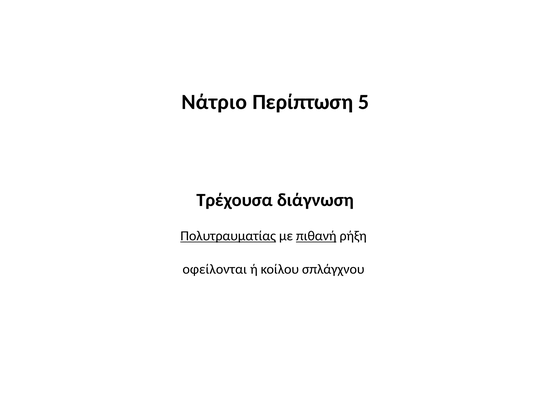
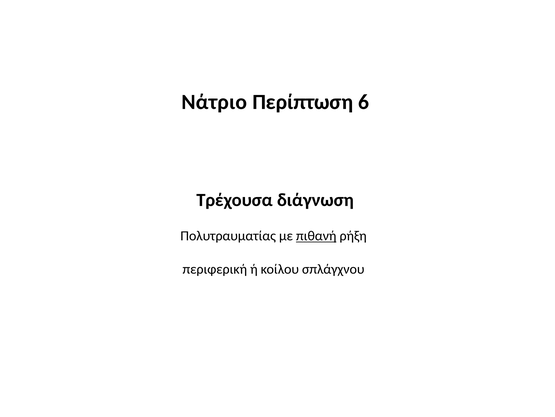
5: 5 -> 6 (363, 102)
Πολυτραυματίας underline: present -> none (228, 236)
οφείλονται: οφείλονται -> περιφερική (215, 269)
